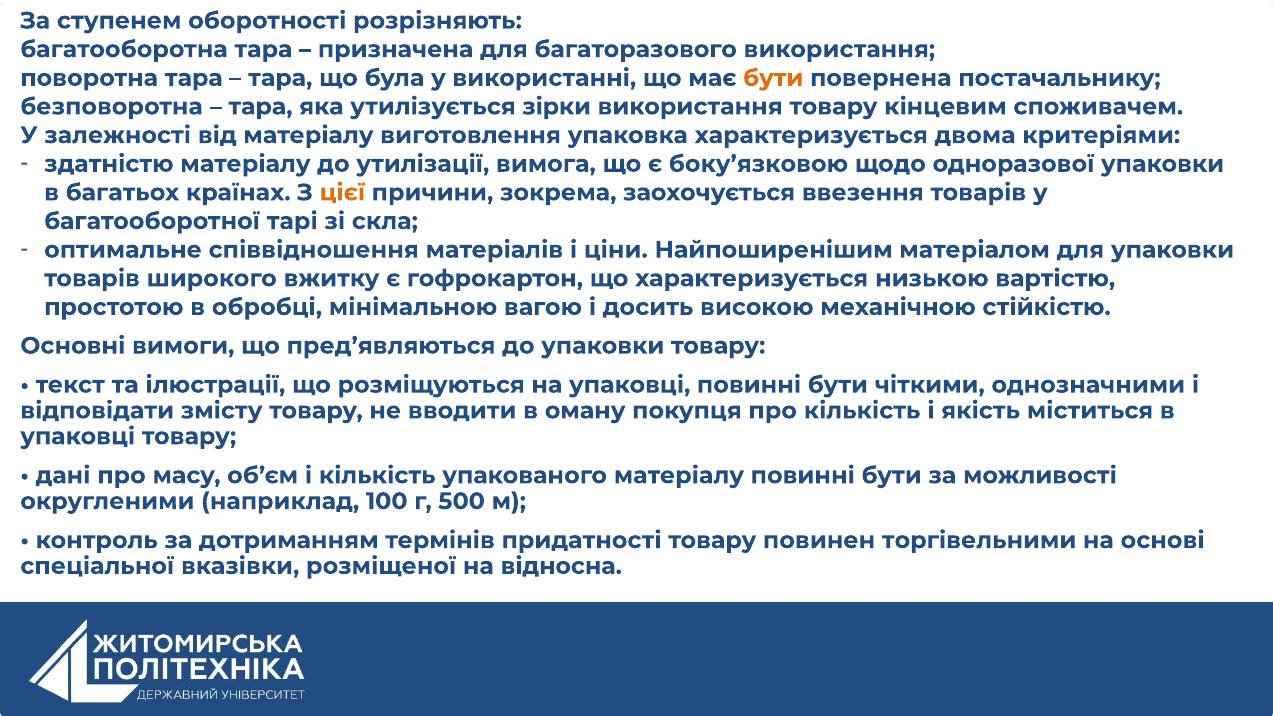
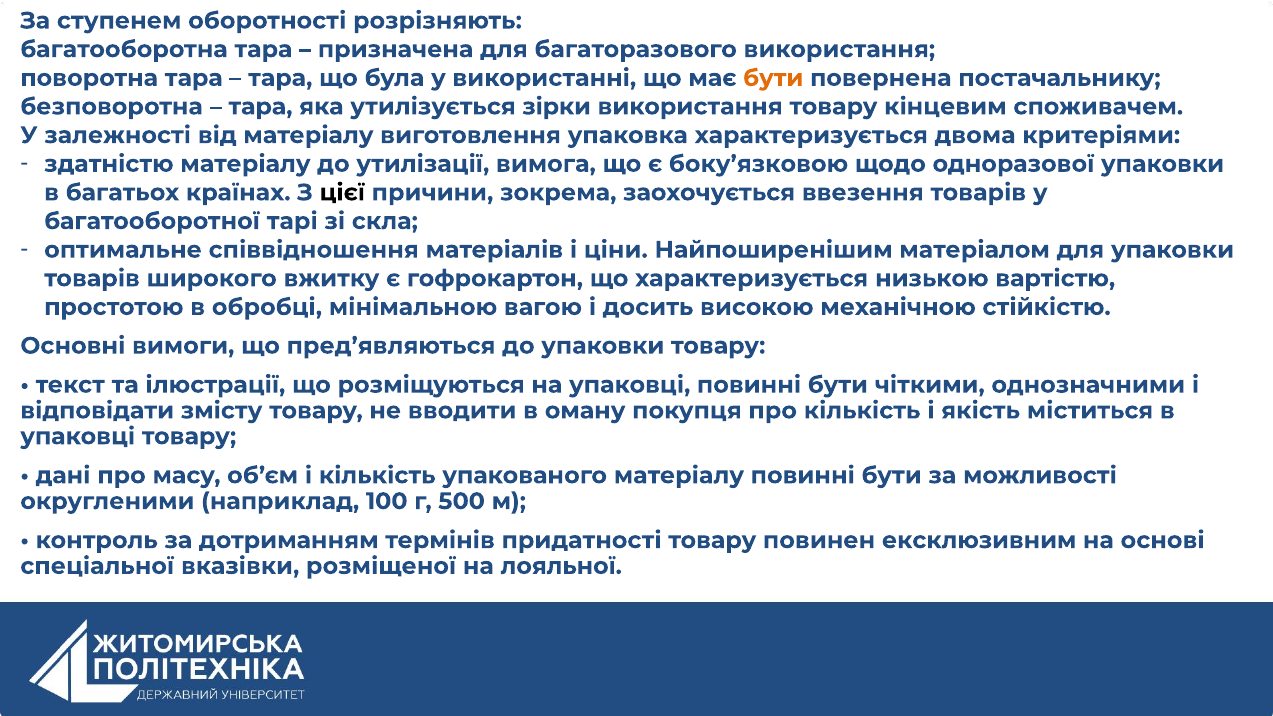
цієї colour: orange -> black (342, 193)
торгівельними: торгівельними -> ексклюзивним (979, 540)
відносна: відносна -> лояльної (561, 566)
